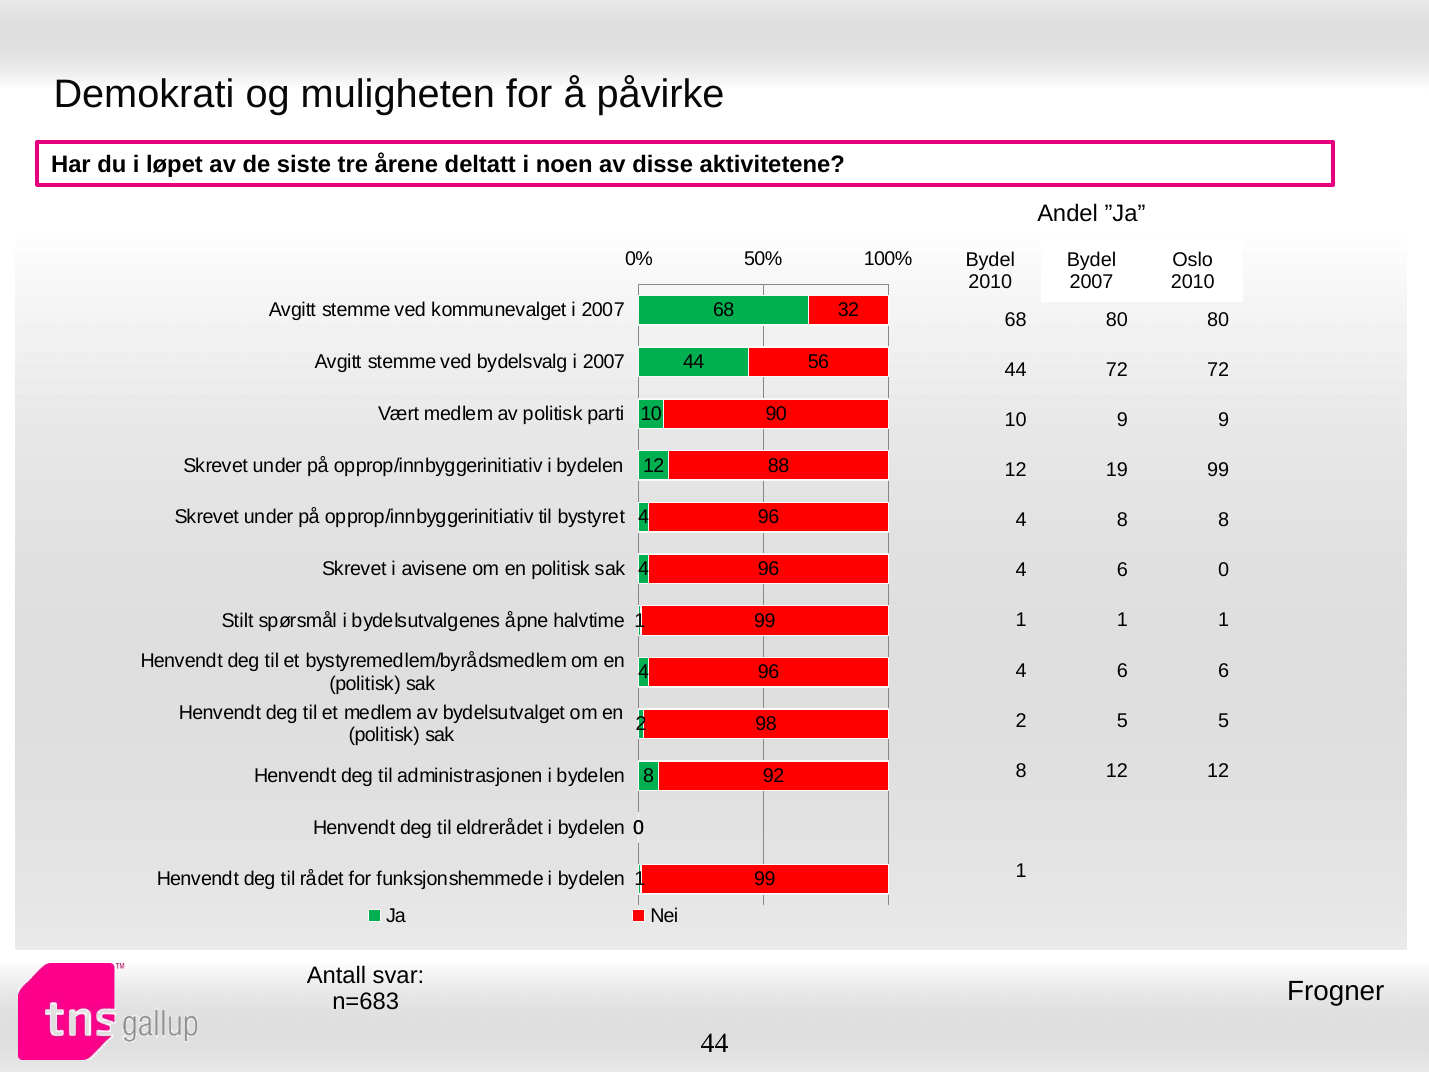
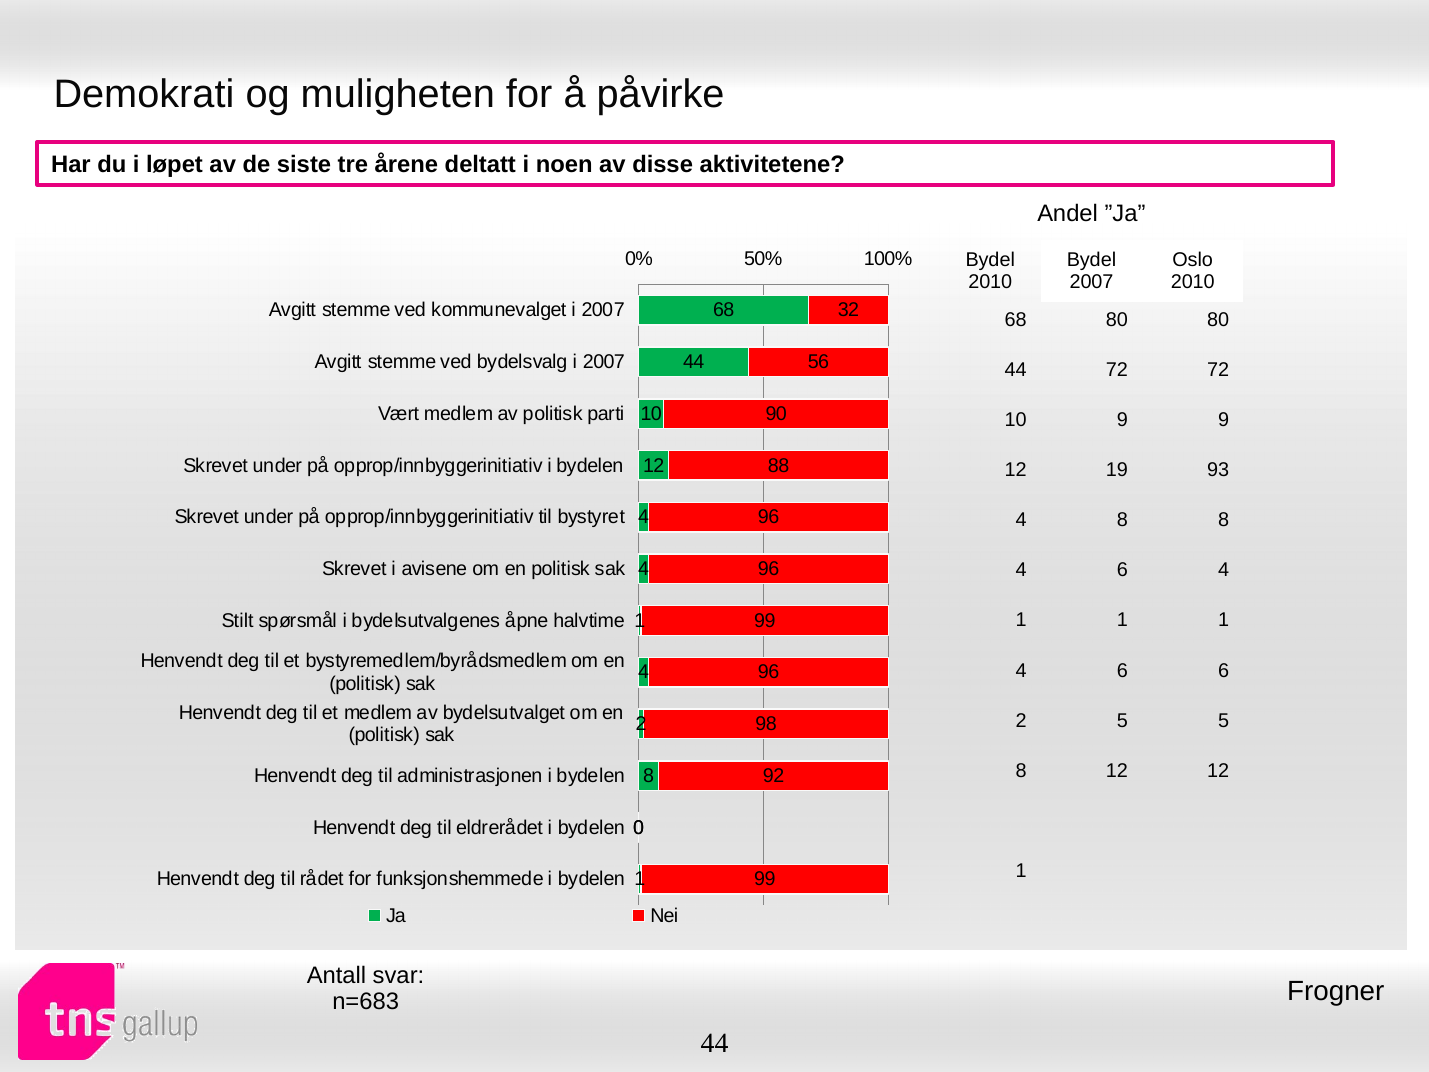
19 99: 99 -> 93 (1218, 470)
6 0: 0 -> 4 (1224, 570)
